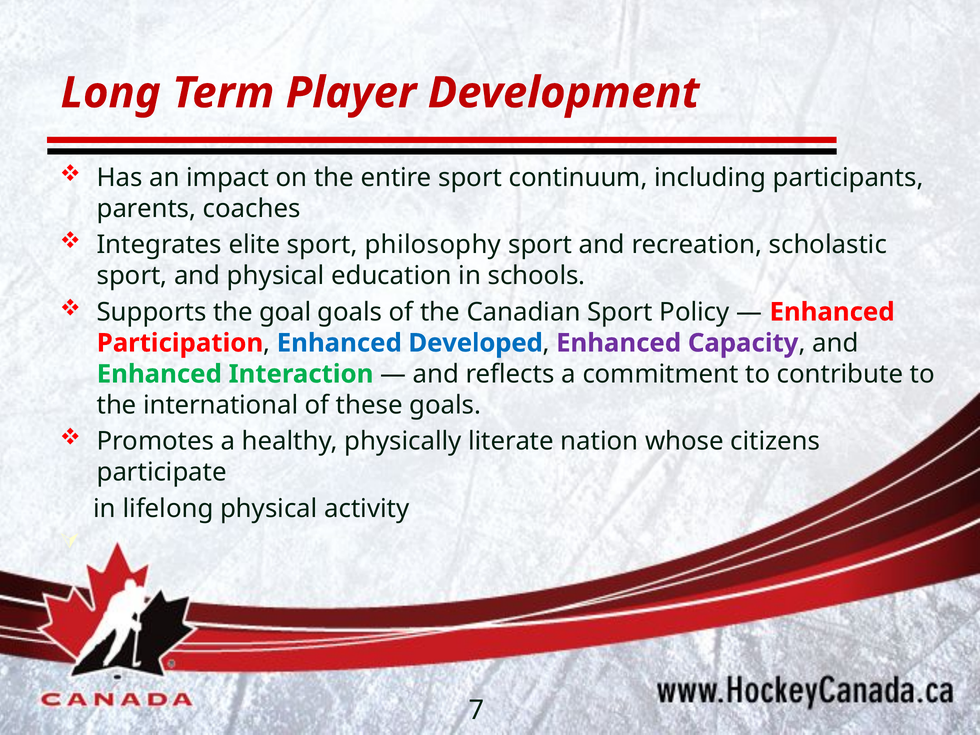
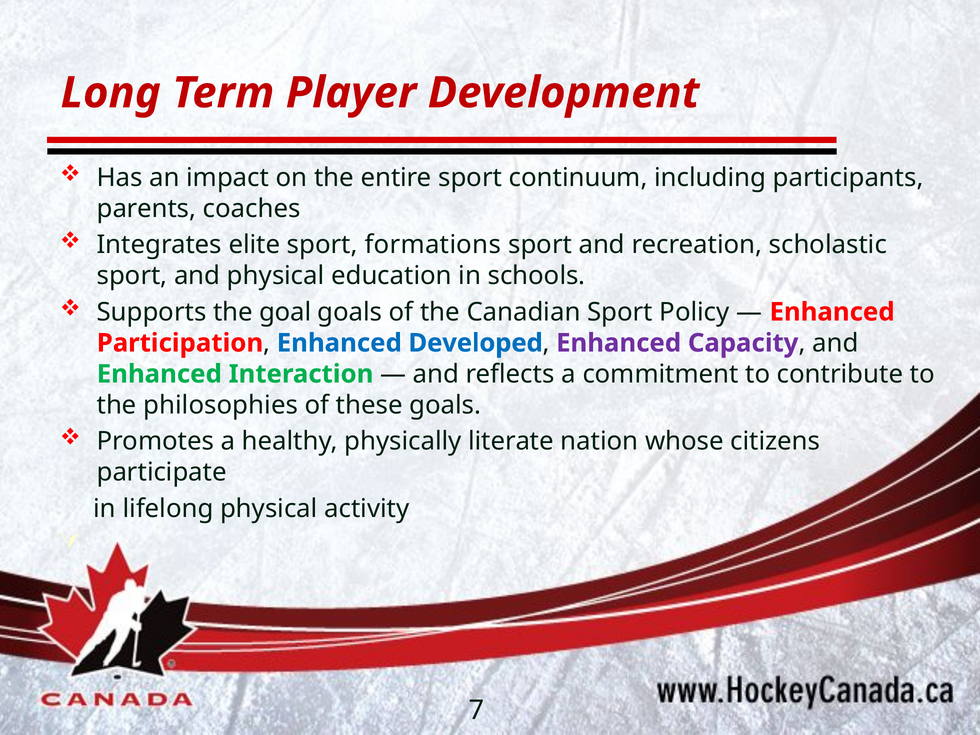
philosophy: philosophy -> formations (433, 245)
international: international -> philosophies (221, 405)
